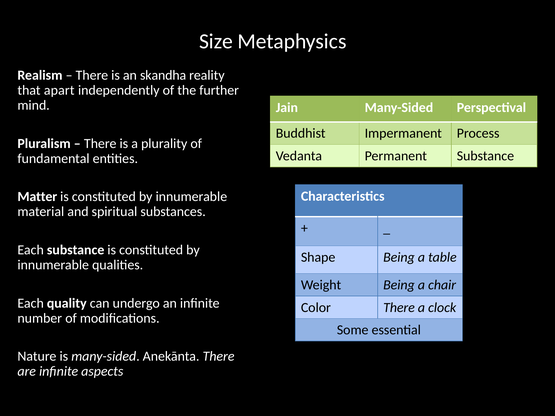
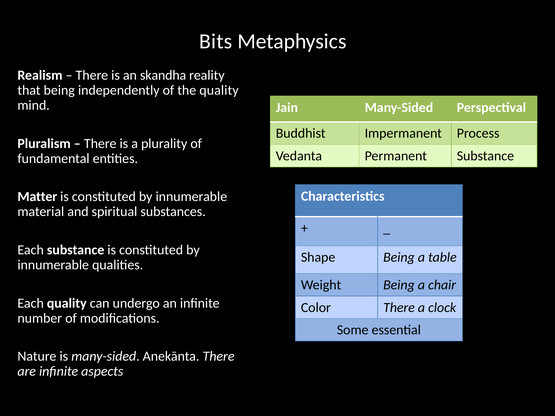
Size: Size -> Bits (216, 41)
that apart: apart -> being (59, 90)
the further: further -> quality (219, 90)
